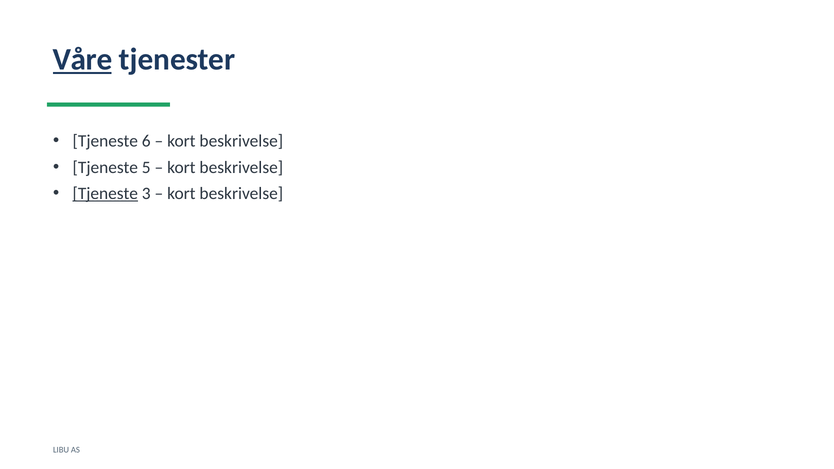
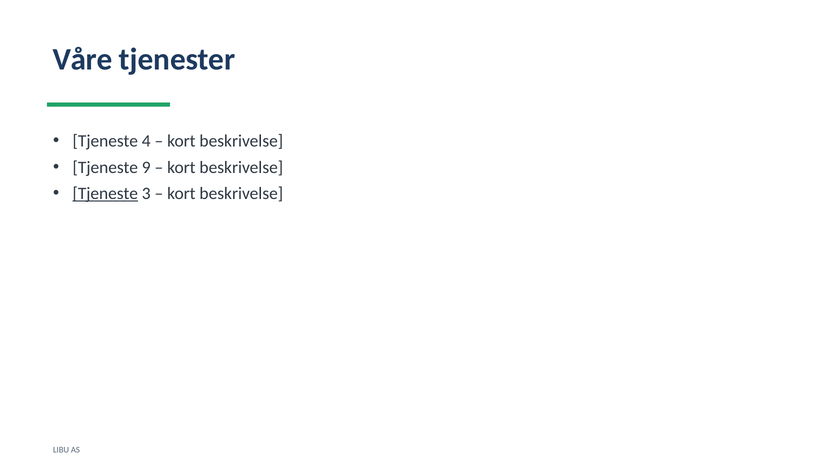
Våre underline: present -> none (83, 60)
6: 6 -> 4 (146, 141)
5: 5 -> 9 (146, 167)
